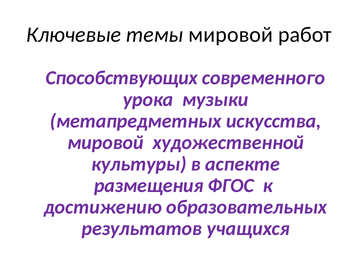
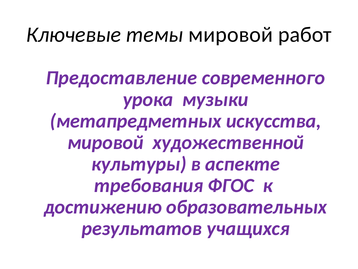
Способствующих: Способствующих -> Предоставление (122, 78)
размещения: размещения -> требования (149, 185)
